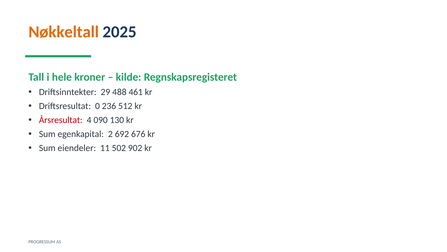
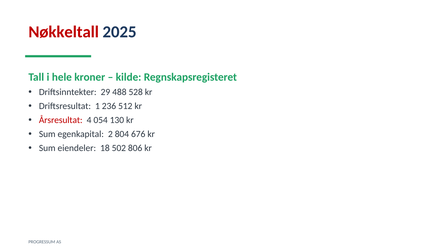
Nøkkeltall colour: orange -> red (64, 32)
461: 461 -> 528 (136, 92)
0: 0 -> 1 (97, 106)
090: 090 -> 054 (101, 120)
692: 692 -> 804 (122, 134)
11: 11 -> 18 (105, 148)
902: 902 -> 806 (135, 148)
